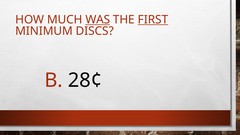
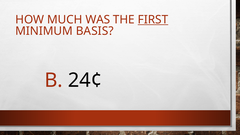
WAS underline: present -> none (98, 20)
DISCS: DISCS -> BASIS (95, 31)
28¢: 28¢ -> 24¢ (85, 80)
